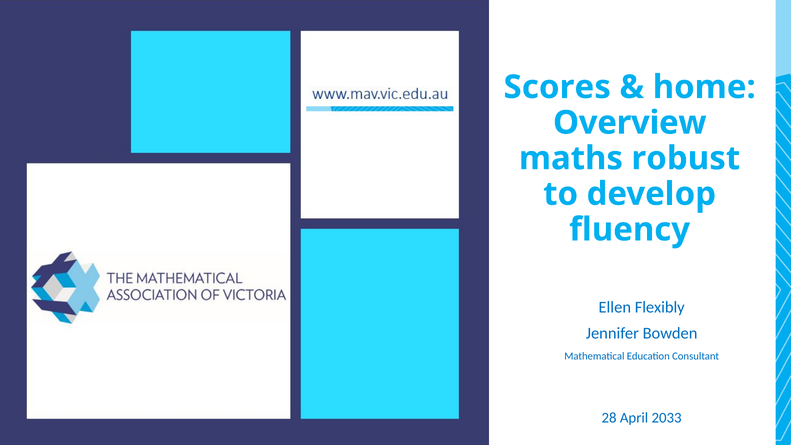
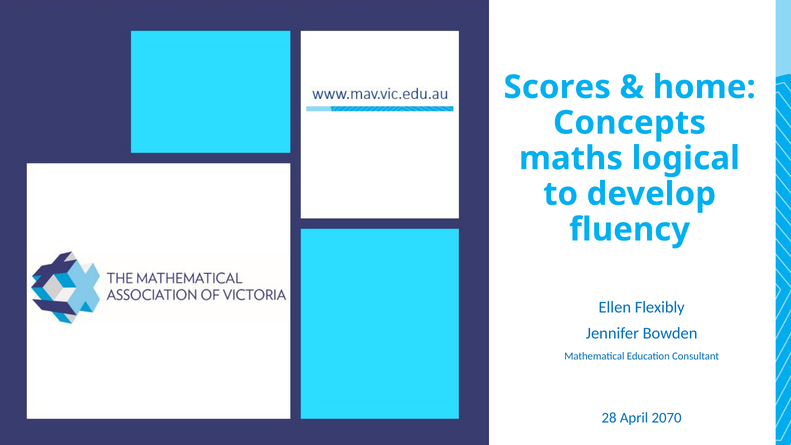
Overview: Overview -> Concepts (630, 123)
robust: robust -> logical (686, 158)
2033: 2033 -> 2070 (667, 418)
